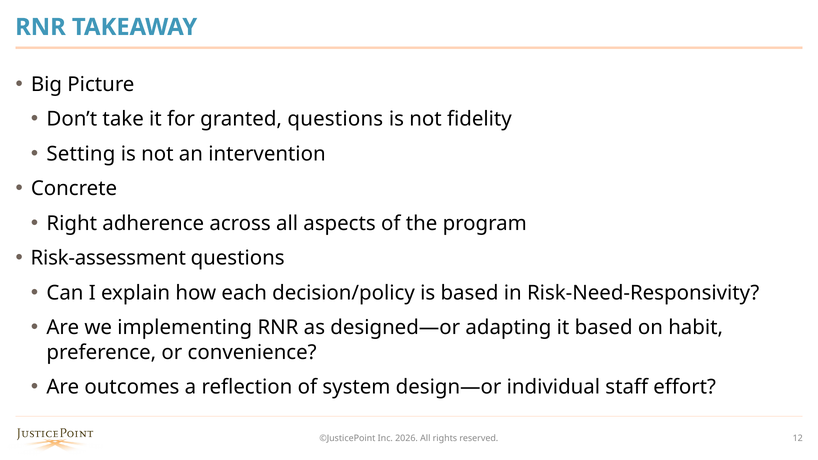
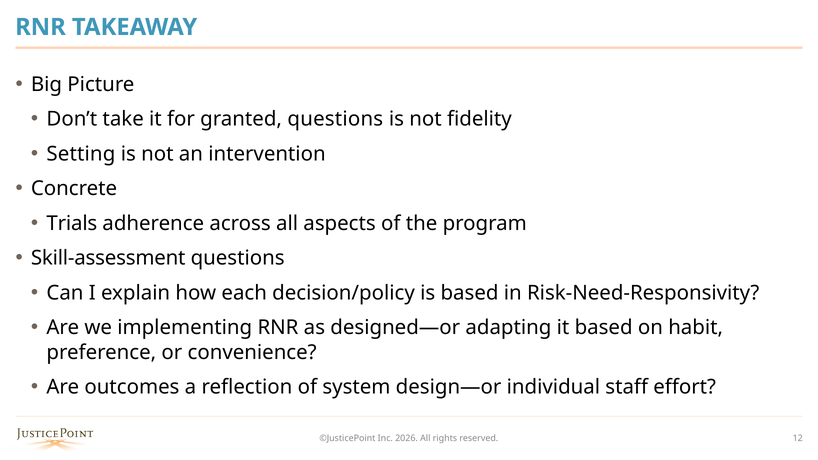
Right: Right -> Trials (72, 224)
Risk-assessment: Risk-assessment -> Skill-assessment (108, 258)
